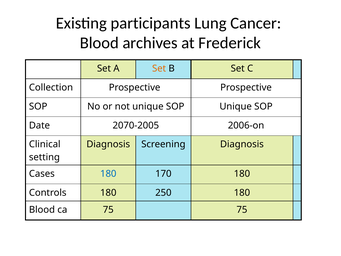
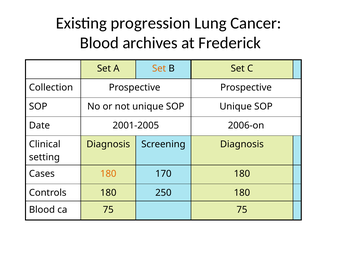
participants: participants -> progression (151, 23)
2070-2005: 2070-2005 -> 2001-2005 (136, 125)
180 colour: blue -> orange (108, 174)
